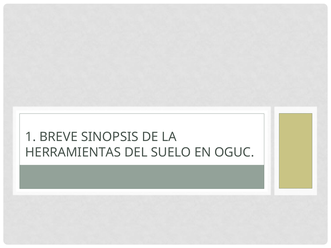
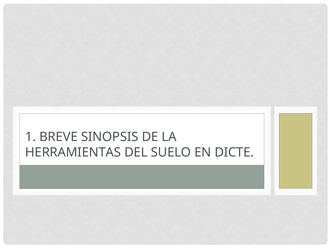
OGUC: OGUC -> DICTE (234, 152)
